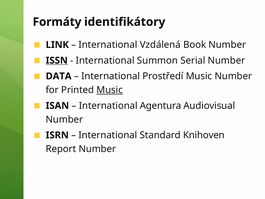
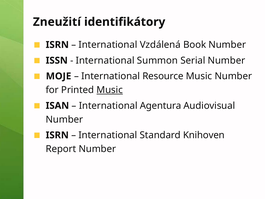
Formáty: Formáty -> Zneužití (57, 22)
LINK: LINK -> ISRN (57, 45)
ISSN underline: present -> none (57, 60)
DATA: DATA -> MOJE (59, 76)
Prostředí: Prostředí -> Resource (163, 76)
